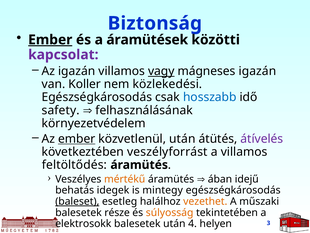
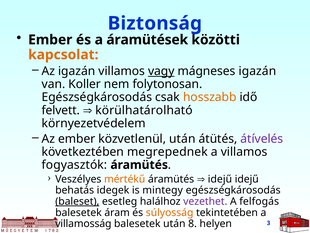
Ember underline: present -> none (50, 40)
kapcsolat colour: purple -> orange (63, 55)
közlekedési: közlekedési -> folytonosan (167, 84)
hosszabb colour: blue -> orange (210, 97)
safety: safety -> felvett (61, 110)
felhasználásának: felhasználásának -> körülhatárolható (144, 110)
ember underline: present -> none (77, 138)
veszélyforrást: veszélyforrást -> megrepednek (167, 152)
feltöltődés: feltöltődés -> fogyasztók (74, 165)
ában: ában -> idejű (220, 179)
vezethet colour: orange -> purple (205, 201)
műszaki: műszaki -> felfogás (259, 201)
része: része -> áram (117, 212)
elektrosokk: elektrosokk -> villamosság (83, 223)
4: 4 -> 8 (193, 223)
